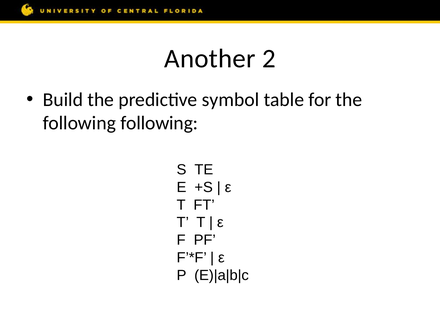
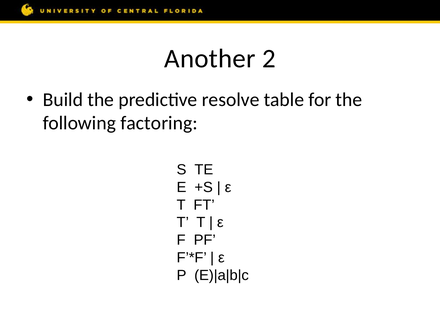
symbol: symbol -> resolve (231, 100)
following following: following -> factoring (159, 123)
